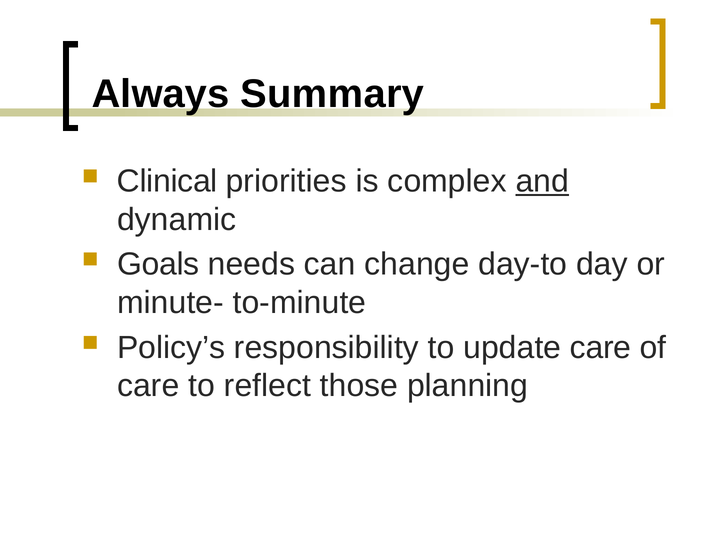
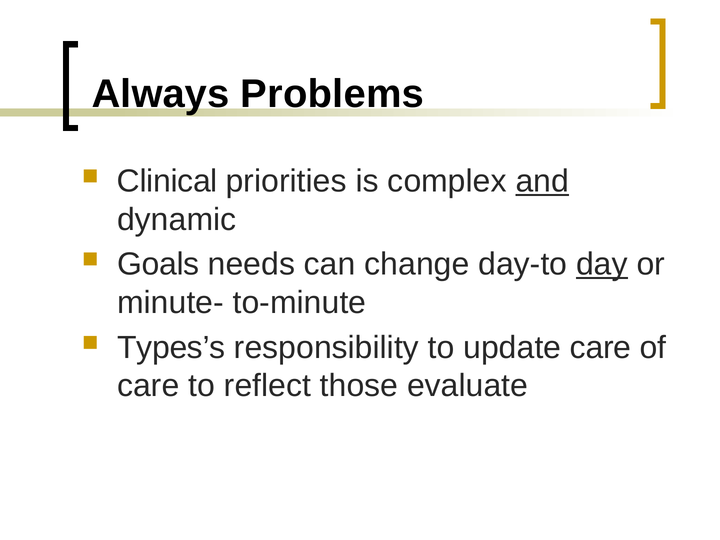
Summary: Summary -> Problems (332, 94)
day underline: none -> present (602, 264)
Policy’s: Policy’s -> Types’s (171, 347)
planning: planning -> evaluate (468, 386)
